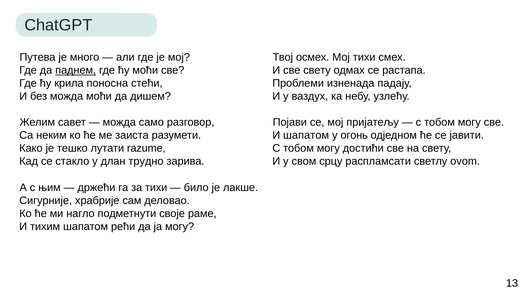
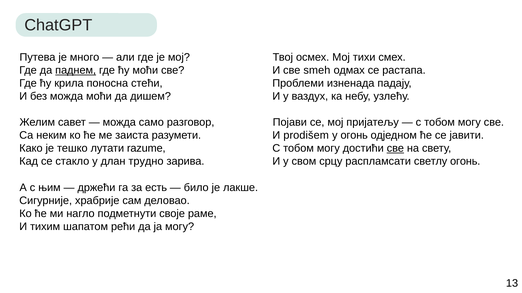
све свету: свету -> smeh (317, 70)
И шапатом: шапатом -> prodišem (306, 136)
све underline: none -> present (395, 149)
светлу ovom: ovom -> огонь (465, 162)
за тихи: тихи -> есть (156, 188)
